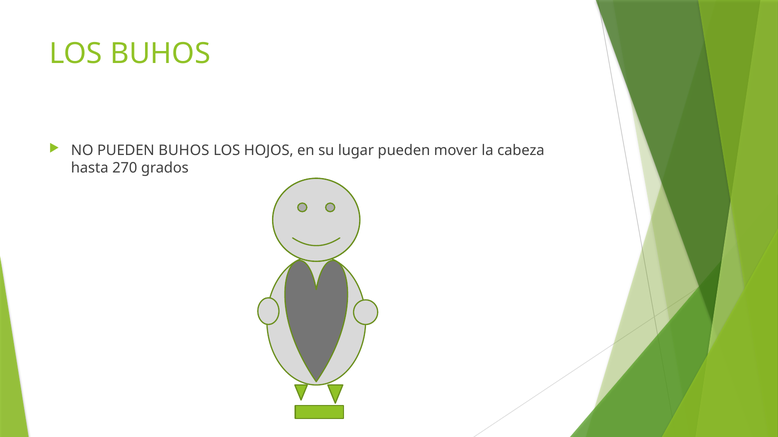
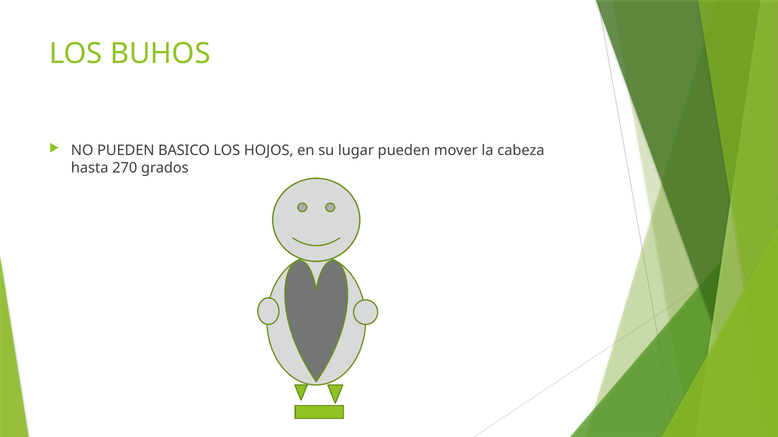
PUEDEN BUHOS: BUHOS -> BASICO (184, 151)
